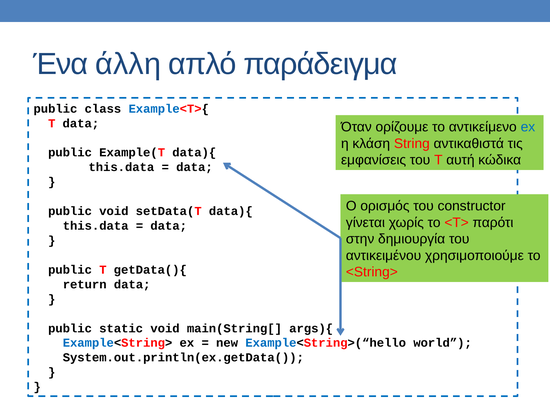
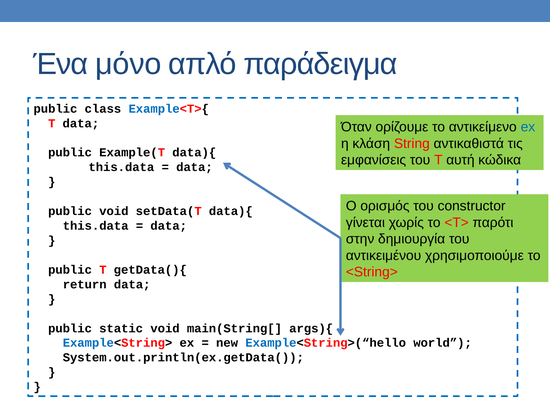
άλλη: άλλη -> μόνο (128, 64)
